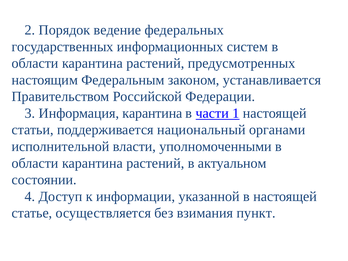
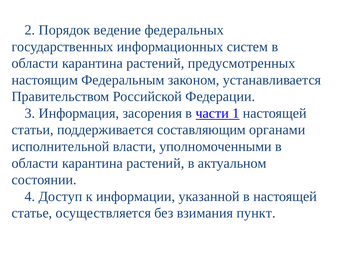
Информация карантина: карантина -> засорения (152, 113)
национальный: национальный -> составляющим (201, 130)
